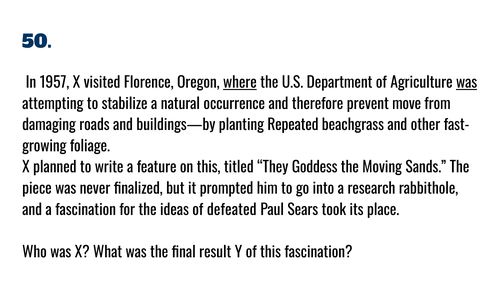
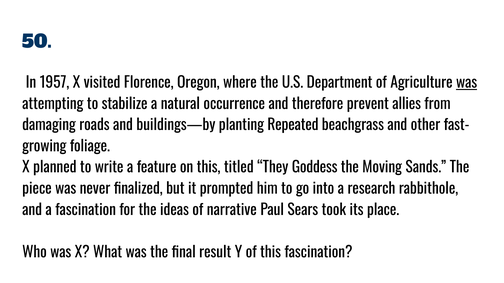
where underline: present -> none (240, 83)
move: move -> allies (407, 104)
defeated: defeated -> narrative (232, 210)
